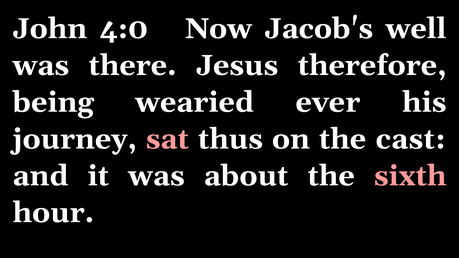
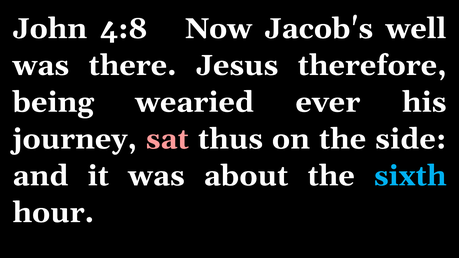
4:0: 4:0 -> 4:8 (124, 29)
cast: cast -> side (411, 139)
sixth colour: pink -> light blue (410, 176)
